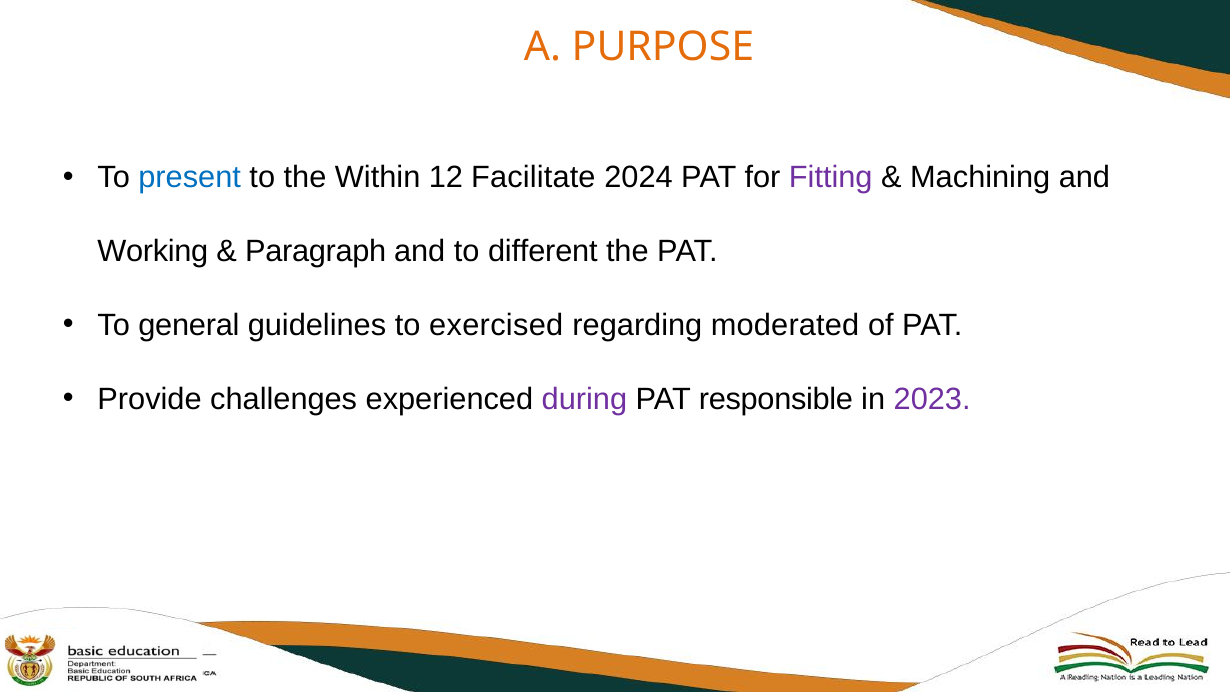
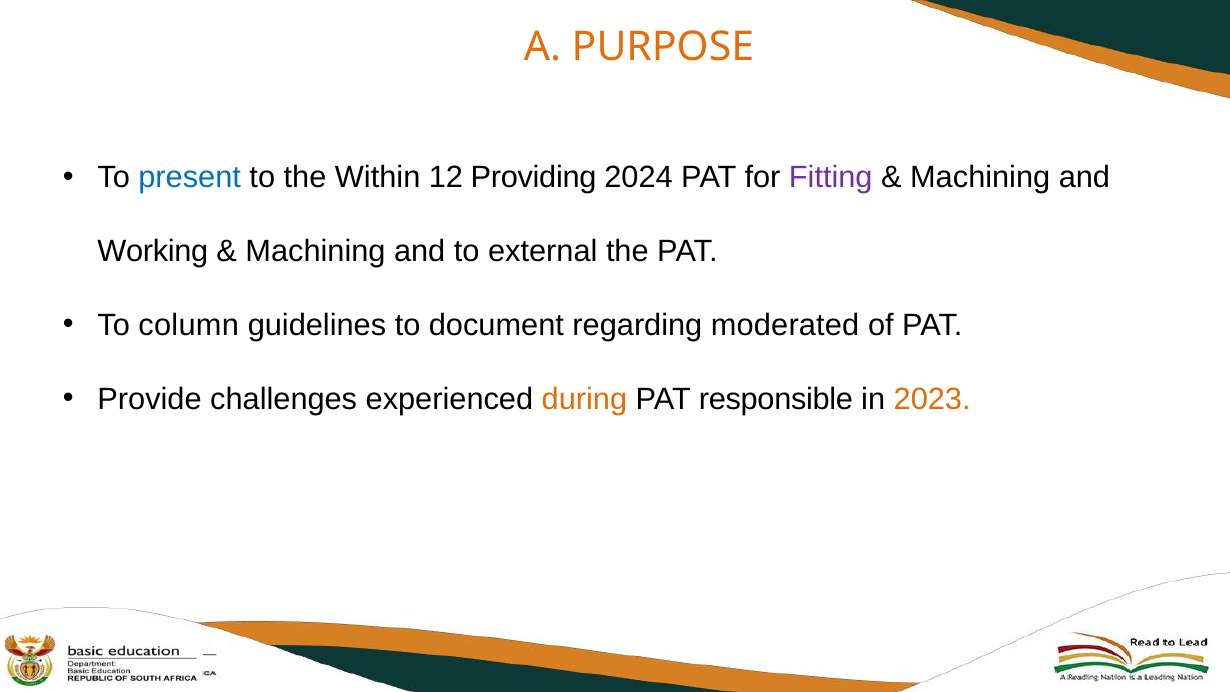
Facilitate: Facilitate -> Providing (534, 178)
Paragraph: Paragraph -> Machining (316, 251)
different: different -> external (543, 251)
general: general -> column (189, 325)
exercised: exercised -> document (496, 325)
during colour: purple -> orange (584, 399)
2023 colour: purple -> orange (932, 399)
